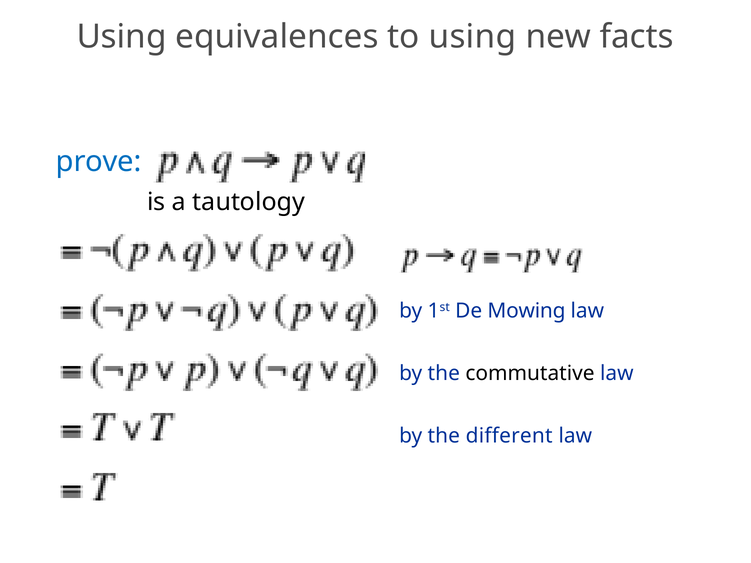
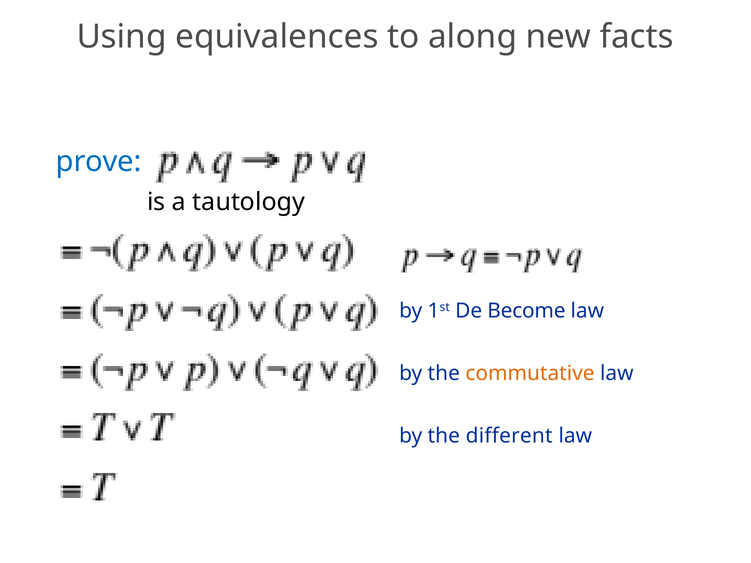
to using: using -> along (473, 37)
Mowing: Mowing -> Become (526, 311)
commutative colour: black -> orange (530, 373)
